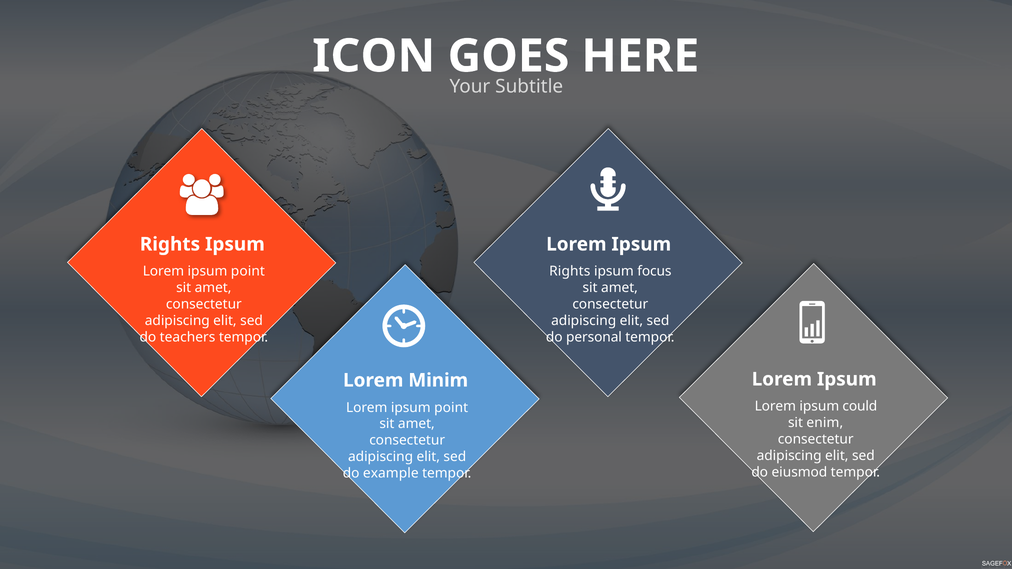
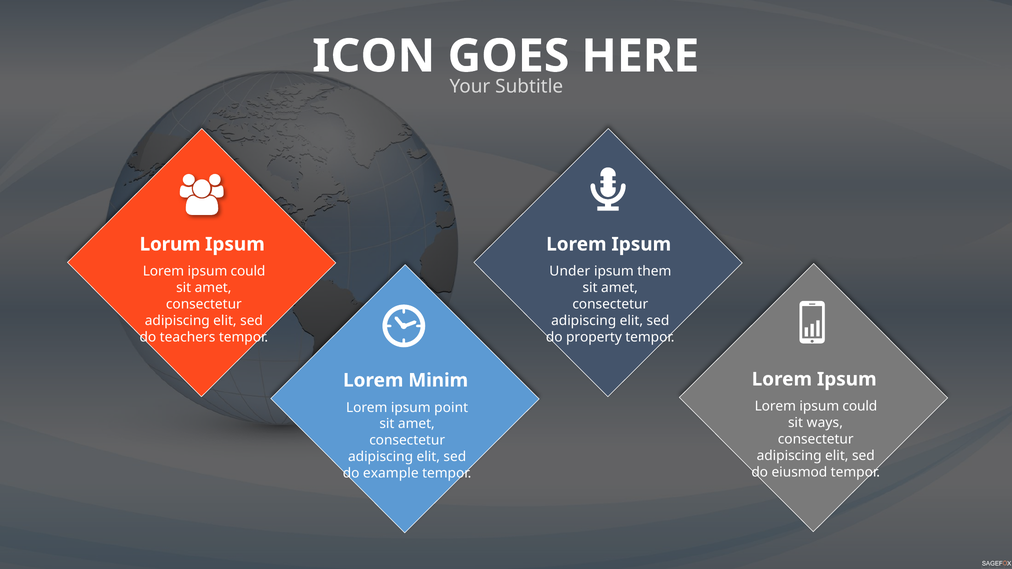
Rights: Rights -> Lorum (170, 244)
point: point -> could (248, 272)
Rights: Rights -> Under (570, 272)
focus: focus -> them (654, 272)
personal: personal -> property (594, 337)
enim: enim -> ways (825, 423)
